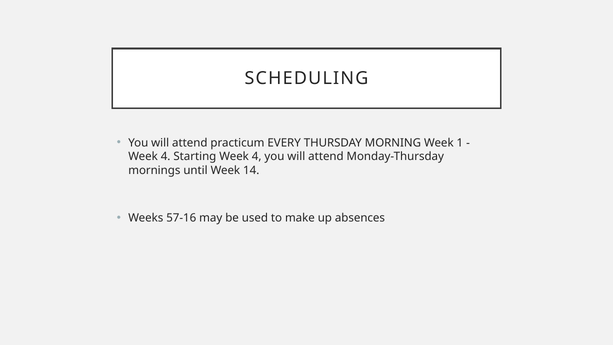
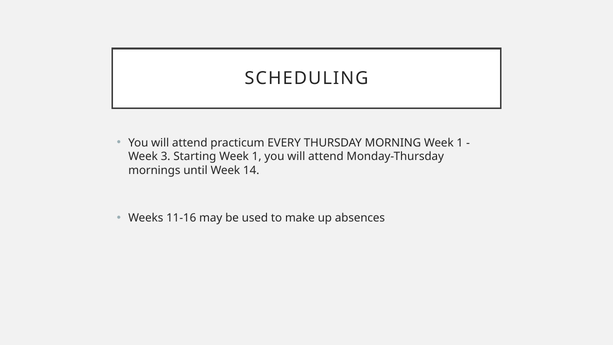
4: 4 -> 3 (166, 156)
Starting Week 4: 4 -> 1 (257, 156)
57-16: 57-16 -> 11-16 (181, 218)
